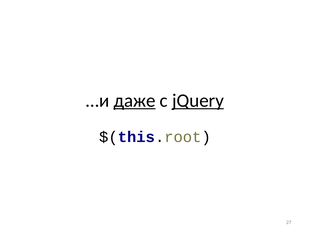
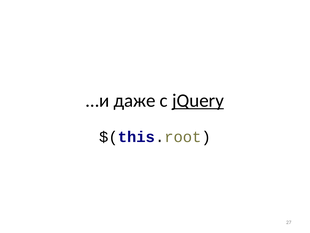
даже underline: present -> none (135, 100)
